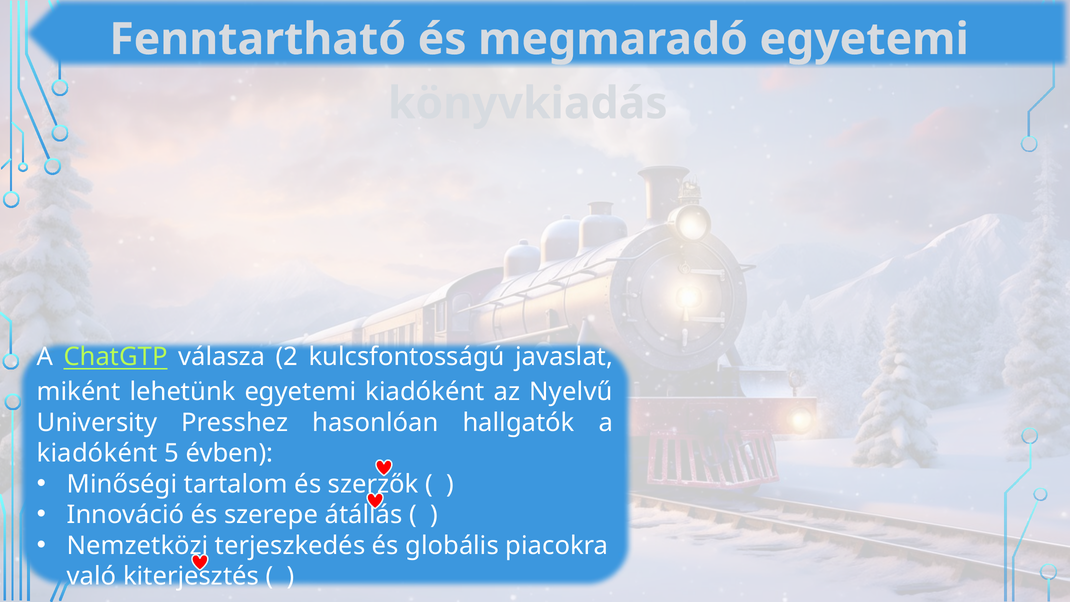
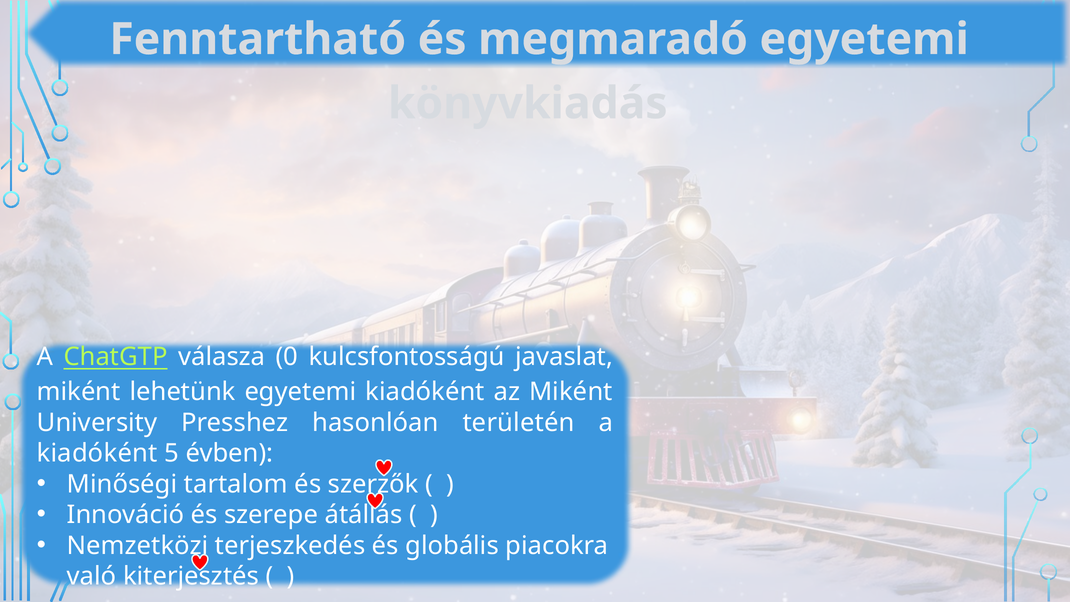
2: 2 -> 0 (287, 357)
az Nyelvű: Nyelvű -> Miként (571, 392)
hallgatók: hallgatók -> területén (519, 423)
